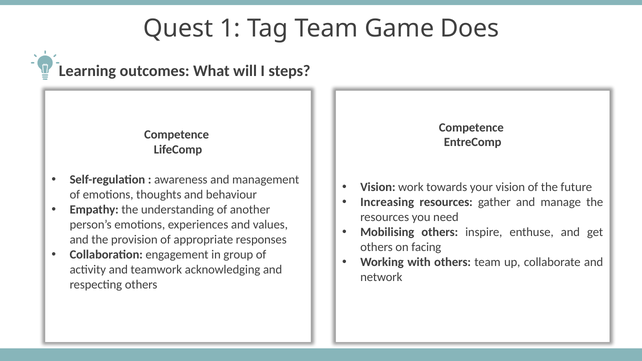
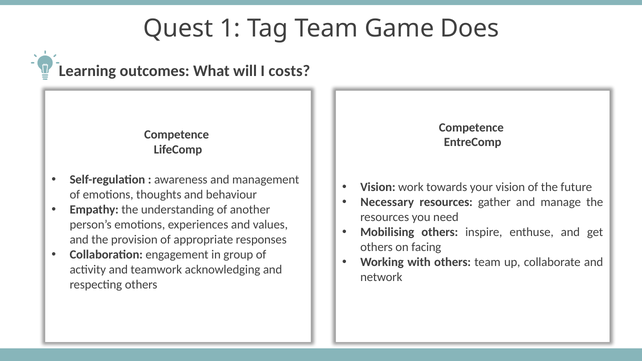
steps: steps -> costs (289, 71)
Increasing: Increasing -> Necessary (387, 202)
